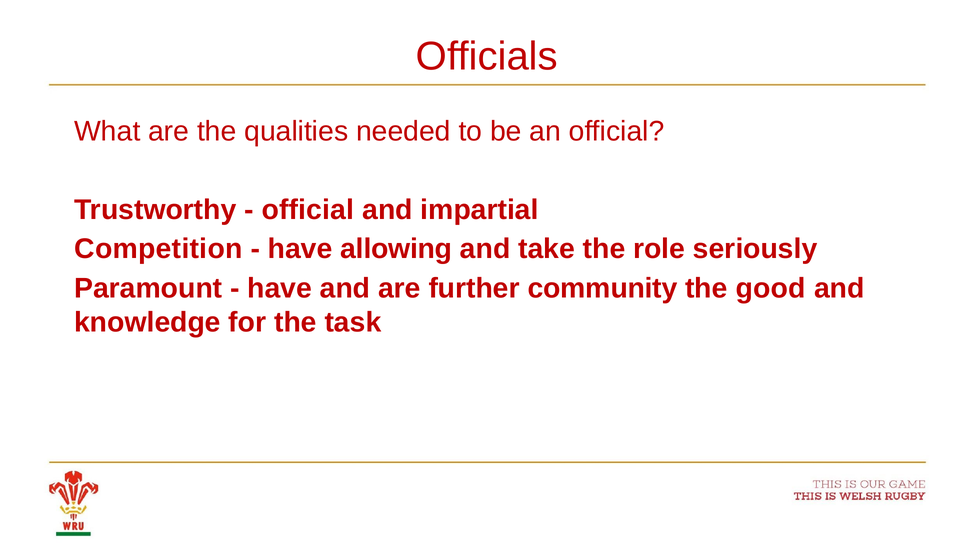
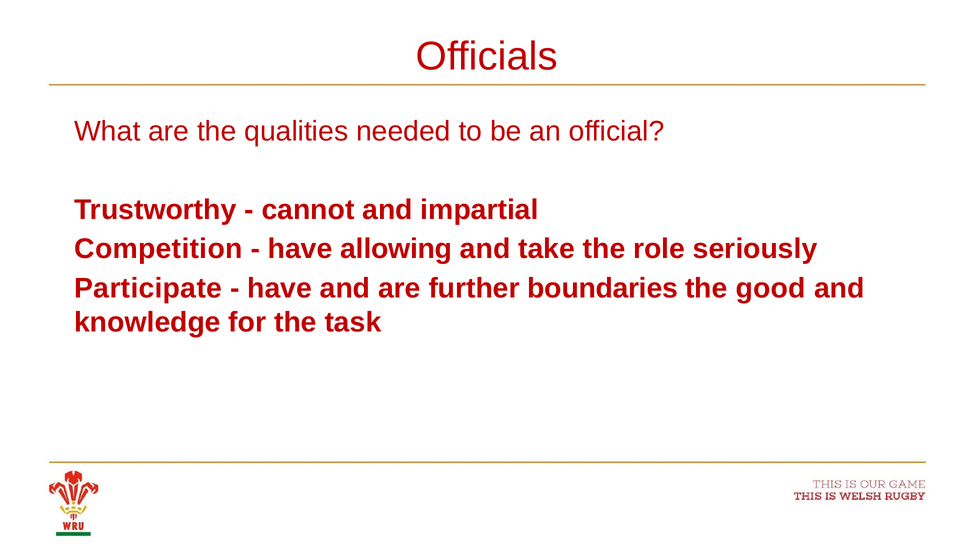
official: official -> cannot (308, 210)
Paramount: Paramount -> Participate (148, 288)
community: community -> boundaries (603, 288)
